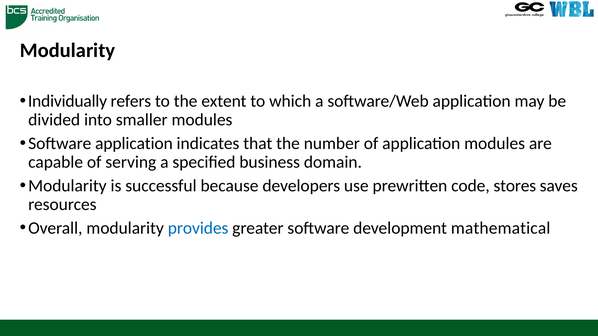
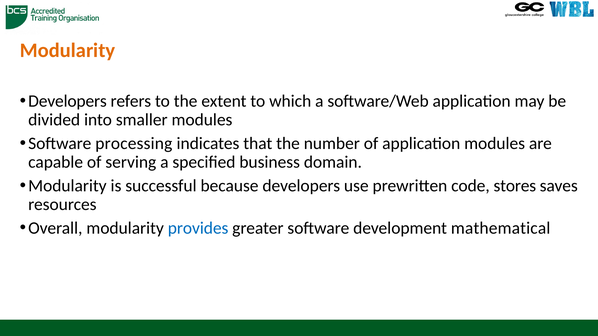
Modularity colour: black -> orange (68, 50)
Individually: Individually -> Developers (68, 101)
Software application: application -> processing (134, 143)
